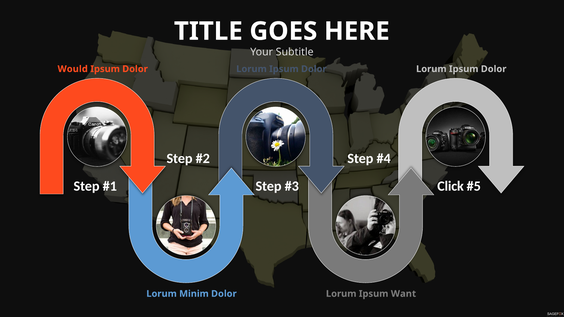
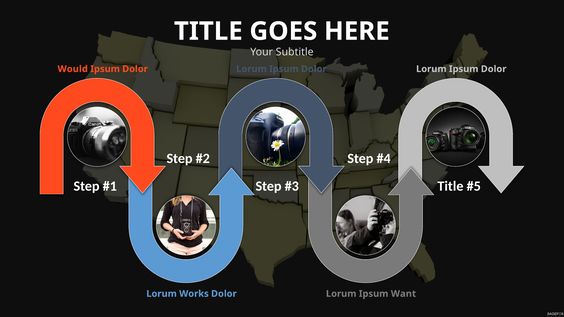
Click: Click -> Title (450, 186)
Minim: Minim -> Works (194, 294)
